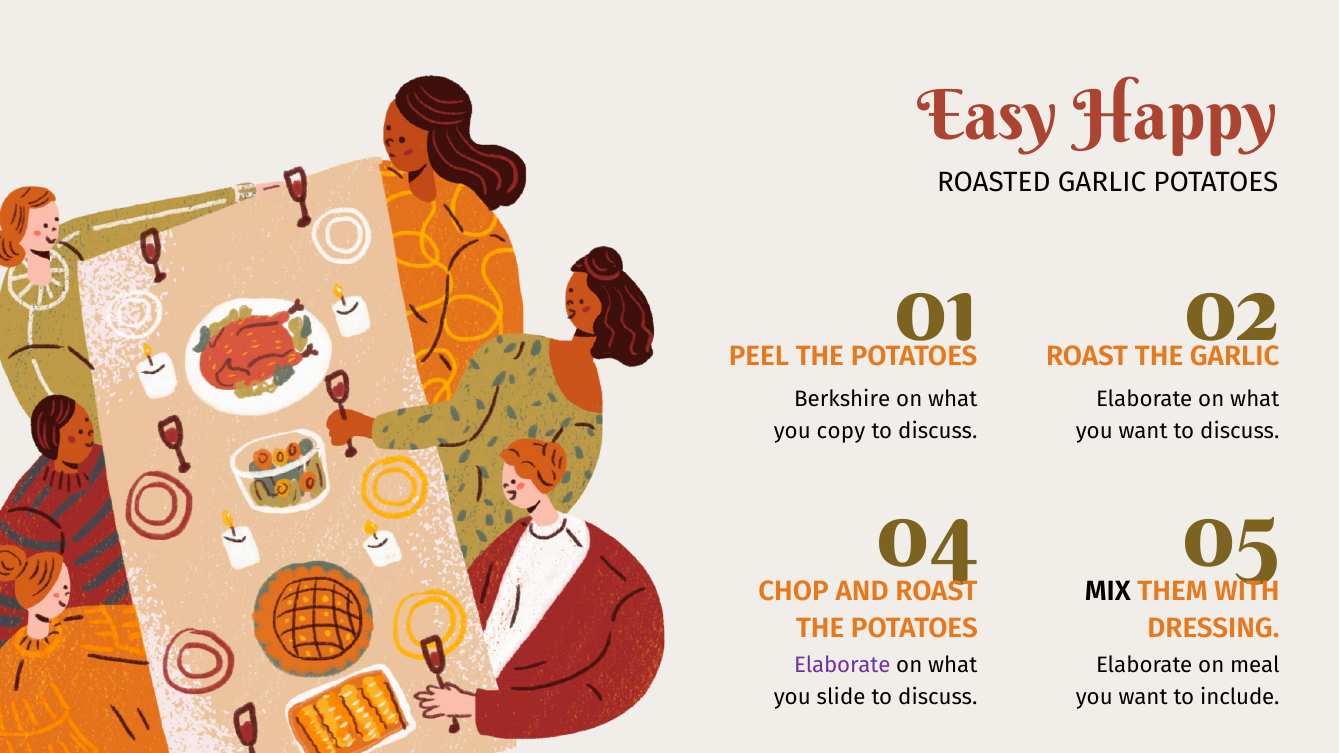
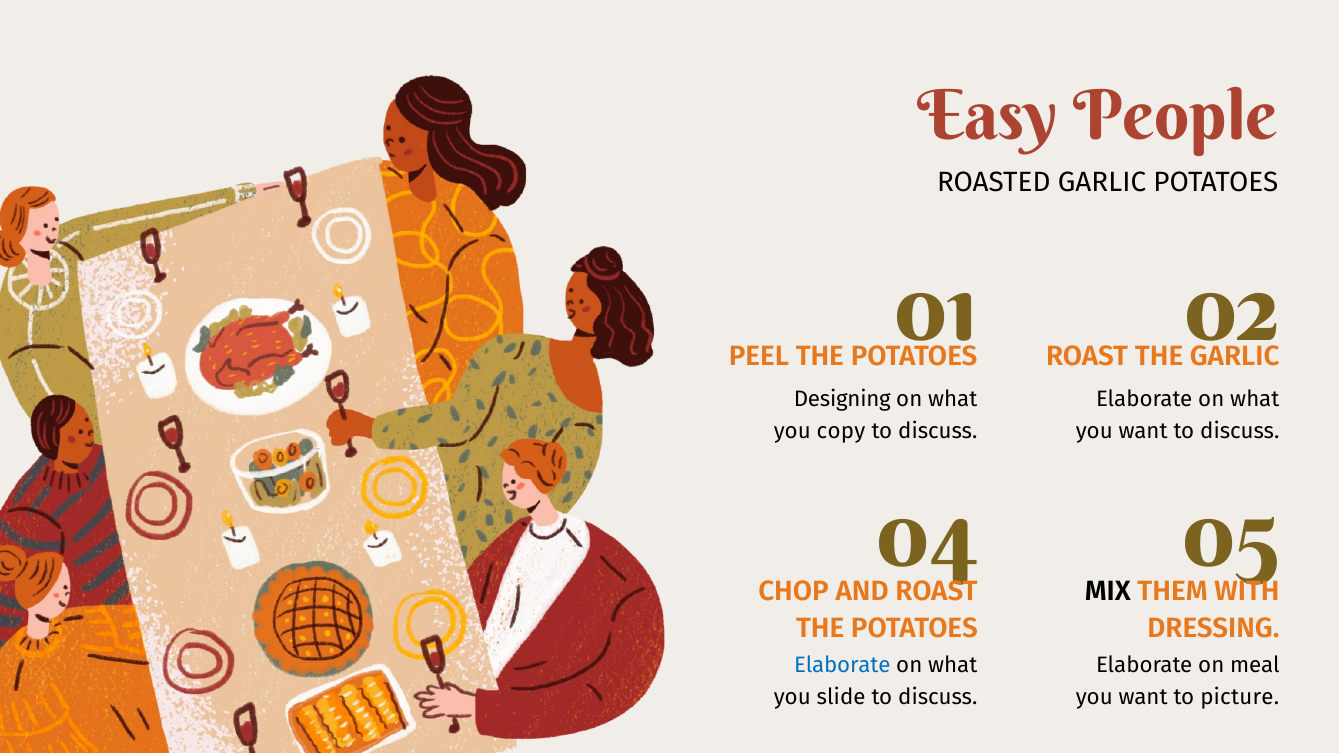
Happy: Happy -> People (1176, 117)
Berkshire: Berkshire -> Designing (842, 399)
Elaborate colour: purple -> blue (842, 665)
include: include -> picture (1240, 698)
